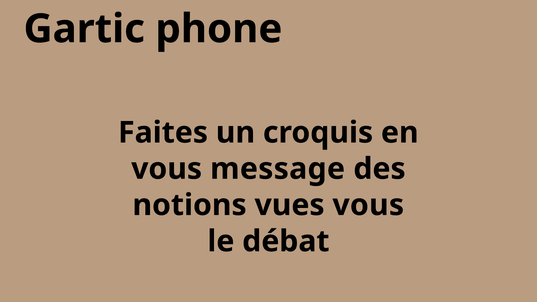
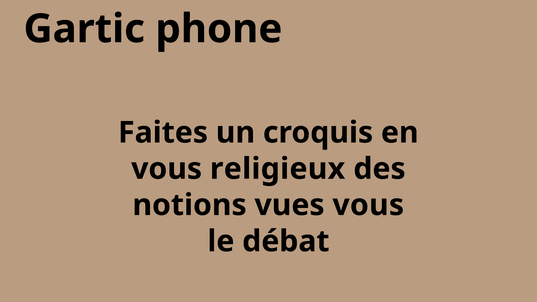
message: message -> religieux (278, 169)
